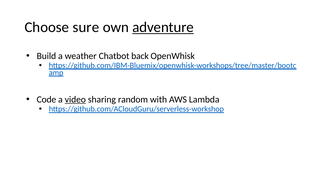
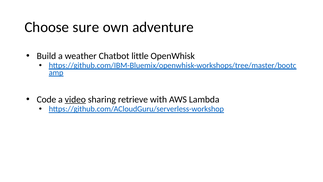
adventure underline: present -> none (163, 27)
back: back -> little (140, 56)
random: random -> retrieve (133, 99)
